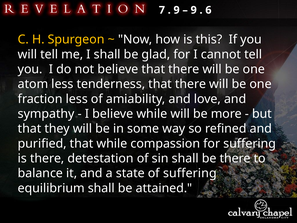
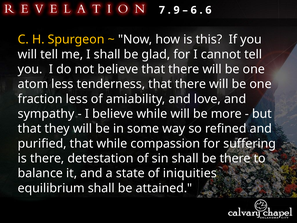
9: 9 -> 6 (194, 10)
of suffering: suffering -> iniquities (190, 173)
